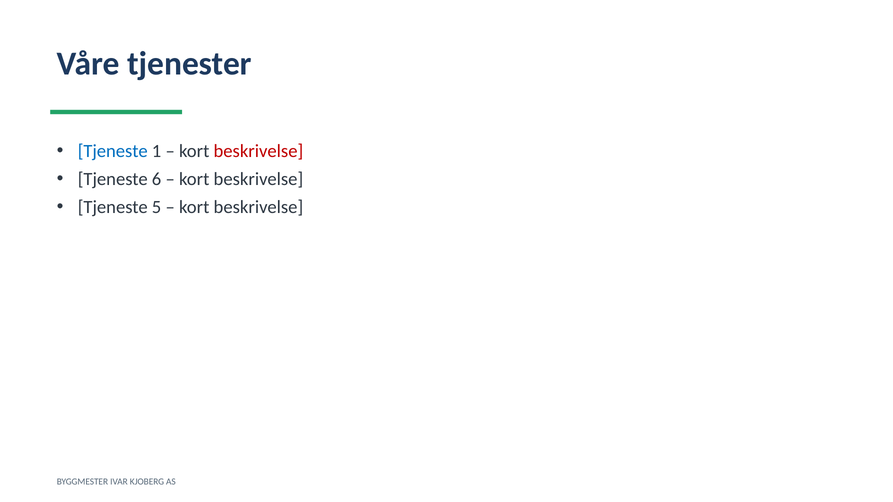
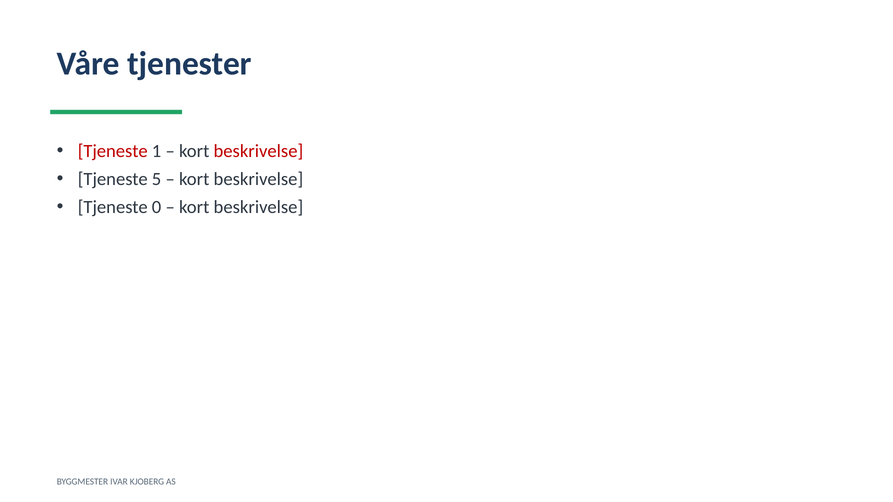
Tjeneste colour: blue -> red (113, 151)
6: 6 -> 5 (157, 179)
5: 5 -> 0 (157, 207)
